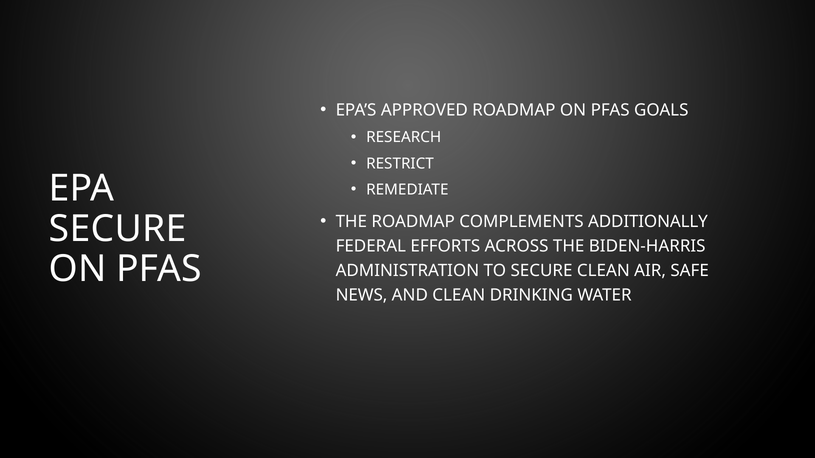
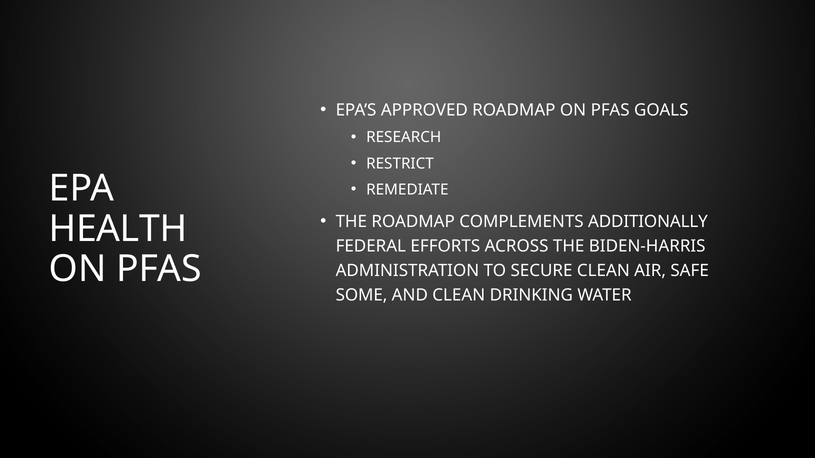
SECURE: SECURE -> HEALTH (118, 229)
NEWS: NEWS -> SOME (361, 295)
